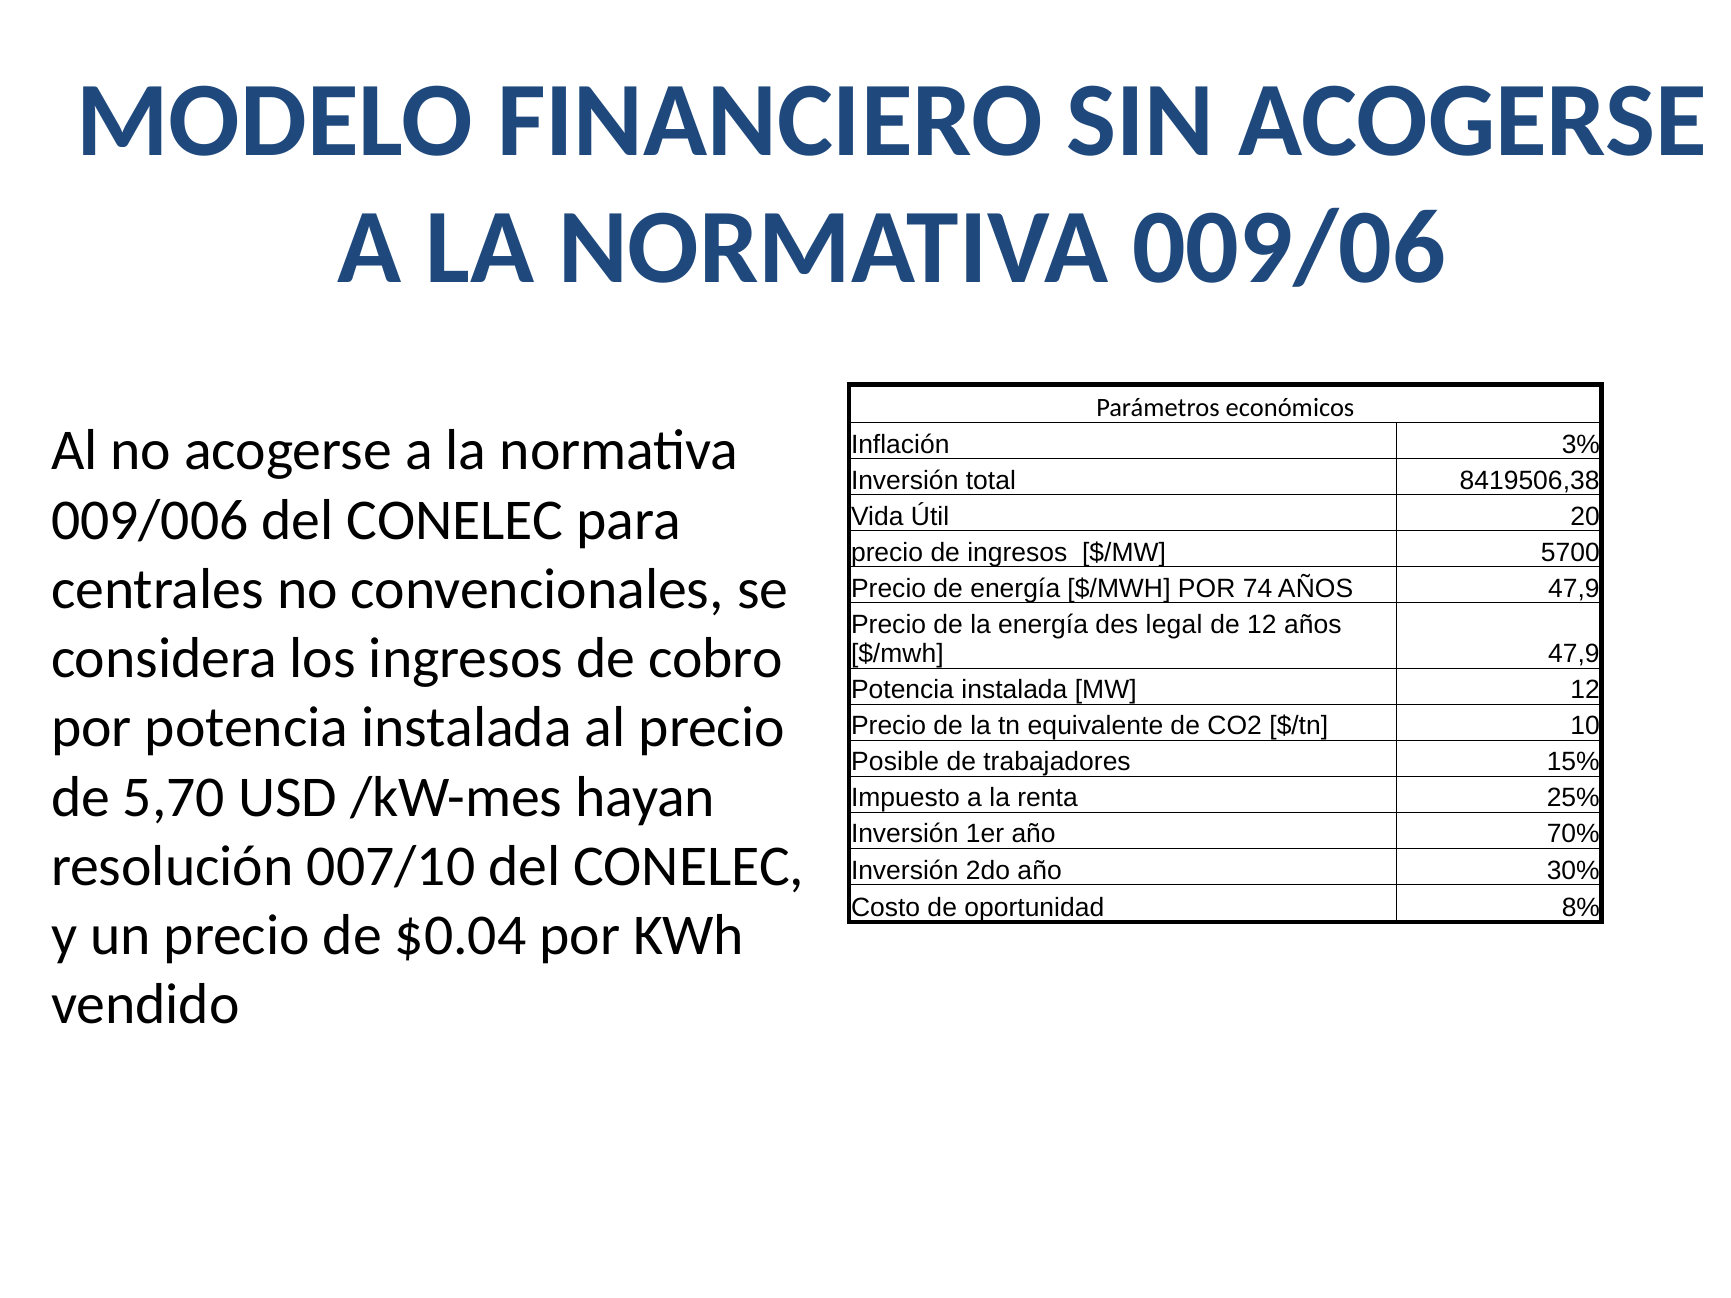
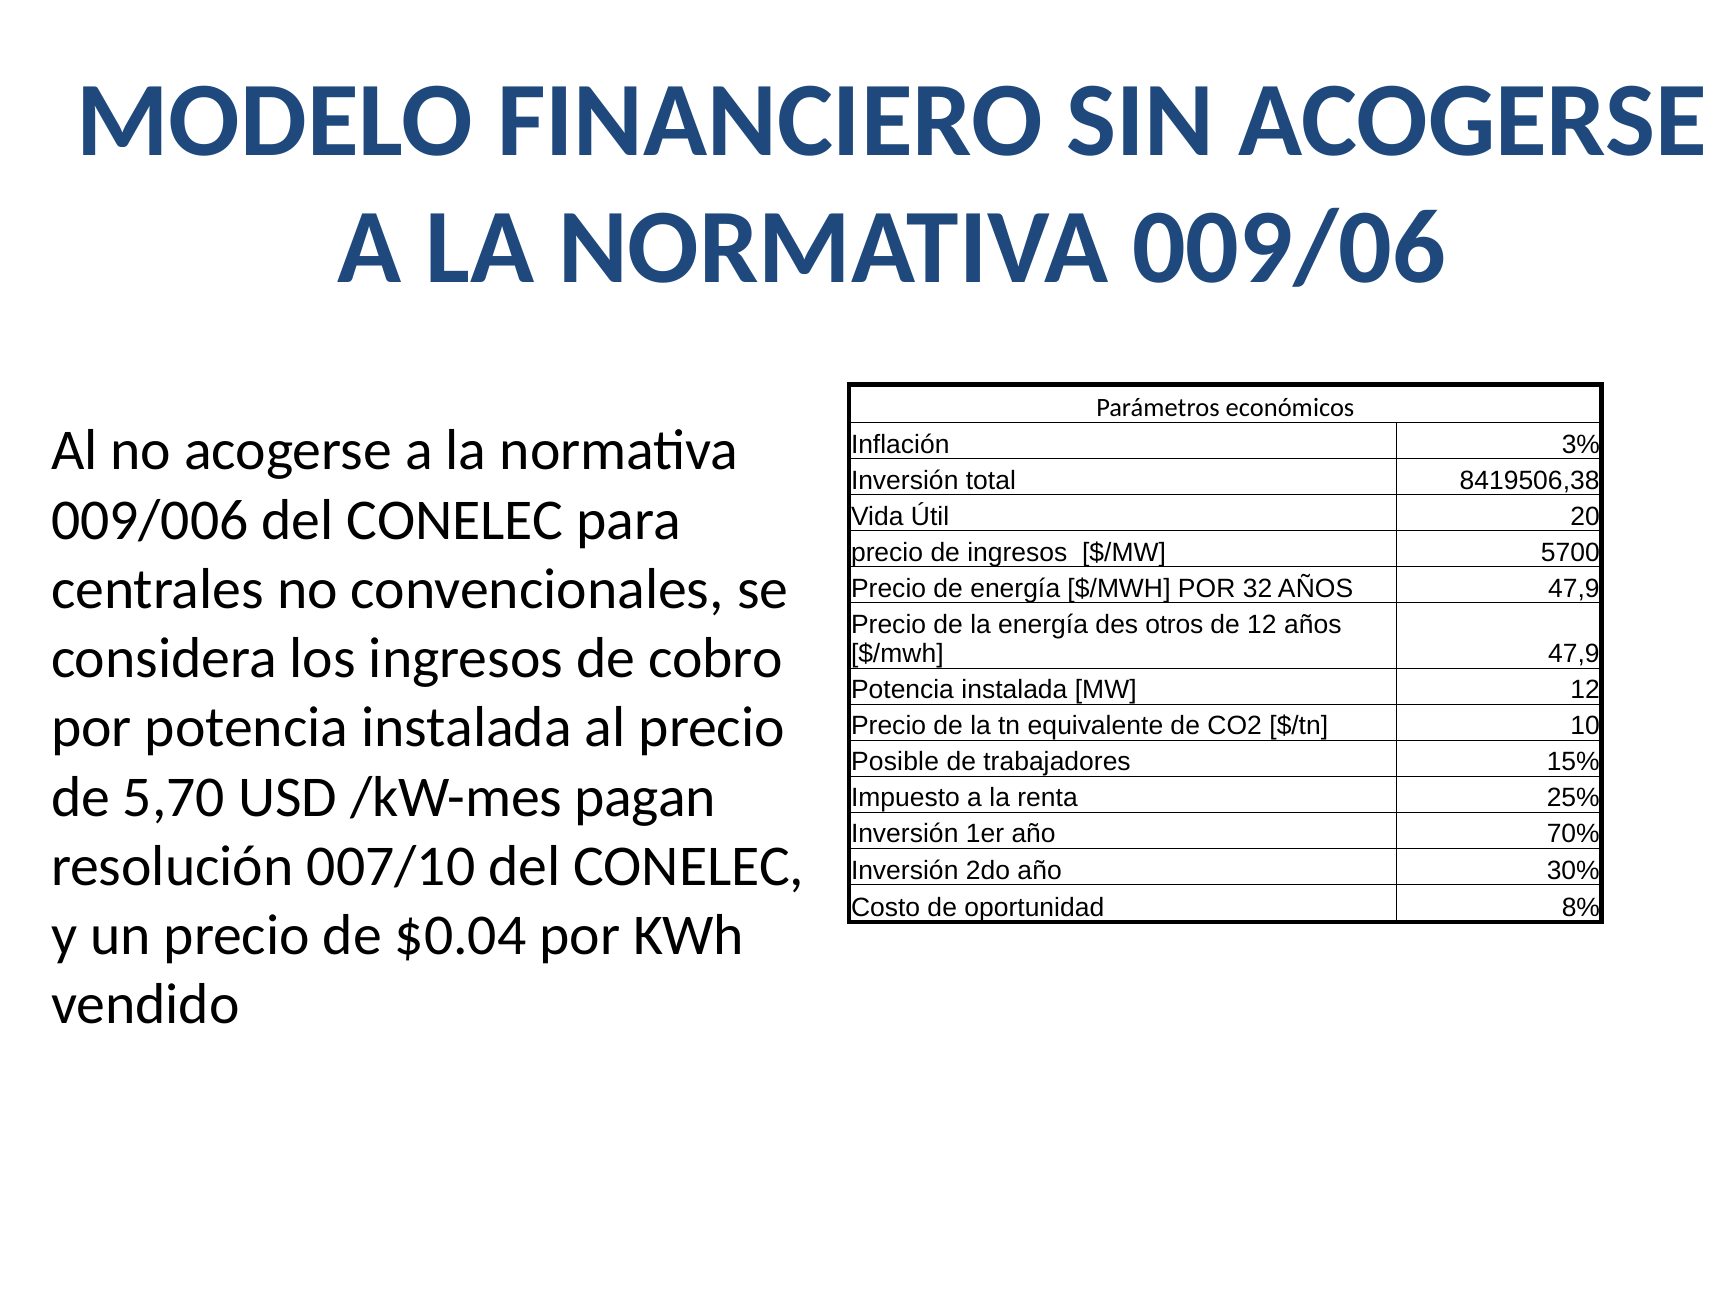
74: 74 -> 32 (1258, 589)
legal: legal -> otros (1174, 625)
hayan: hayan -> pagan (645, 797)
